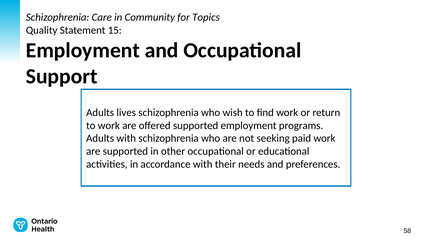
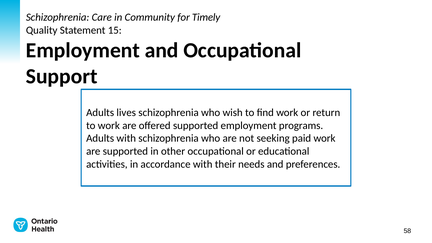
Topics: Topics -> Timely (206, 17)
